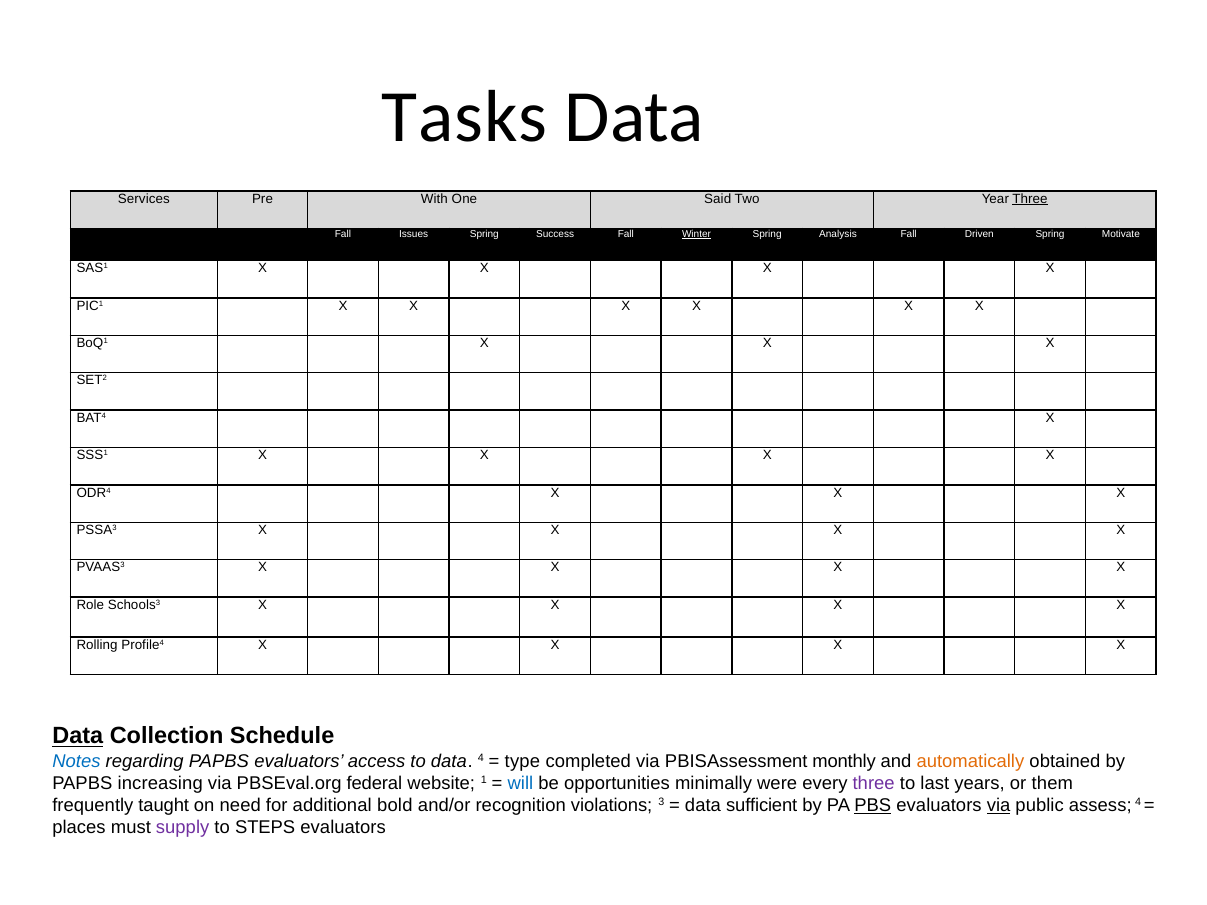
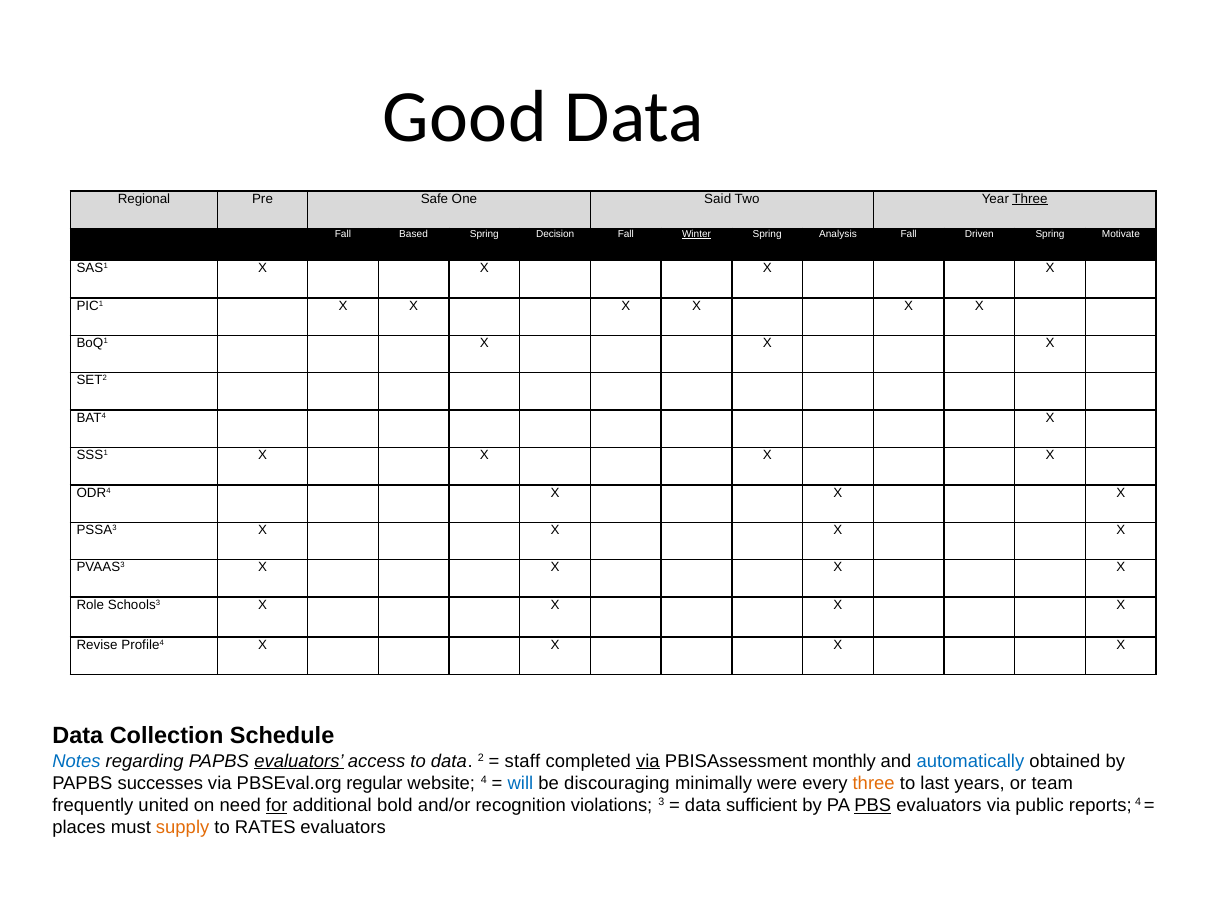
Tasks: Tasks -> Good (465, 117)
Services: Services -> Regional (144, 199)
With: With -> Safe (435, 199)
Issues: Issues -> Based (414, 234)
Success: Success -> Decision (555, 234)
Rolling: Rolling -> Revise (97, 645)
Data underline: present -> none (78, 736)
evaluators underline: none -> present (299, 761)
data 4: 4 -> 2 (481, 758)
type: type -> staff (522, 761)
via underline: none -> present (648, 761)
automatically colour: orange -> blue (970, 761)
increasing: increasing -> successes (160, 783)
federal: federal -> regular (374, 783)
website 1: 1 -> 4 (484, 780)
opportunities: opportunities -> discouraging (617, 783)
three colour: purple -> orange (874, 783)
them: them -> team (1052, 783)
taught: taught -> united (164, 806)
for underline: none -> present (277, 806)
via underline: present -> none (999, 806)
assess: assess -> reports (1100, 806)
supply colour: purple -> orange (183, 828)
STEPS: STEPS -> RATES (265, 828)
